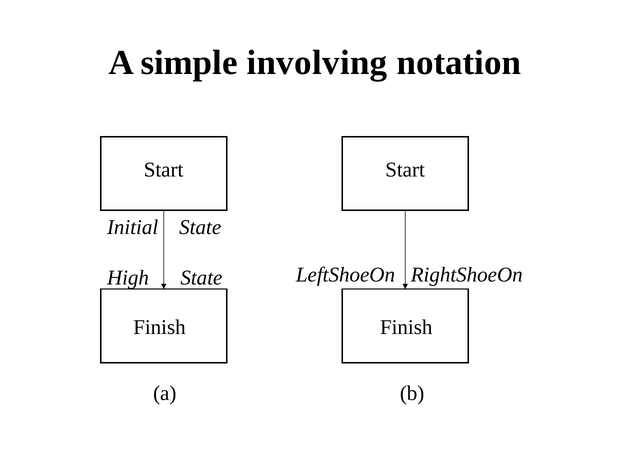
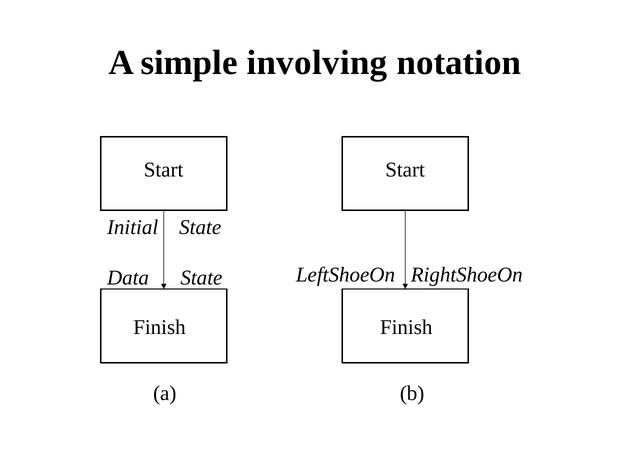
High: High -> Data (128, 278)
